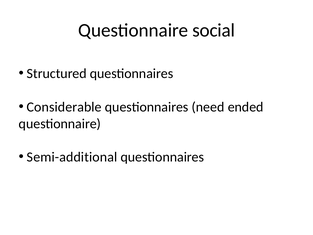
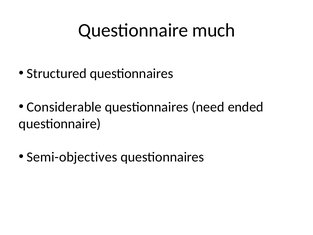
social: social -> much (214, 30)
Semi-additional: Semi-additional -> Semi-objectives (72, 157)
